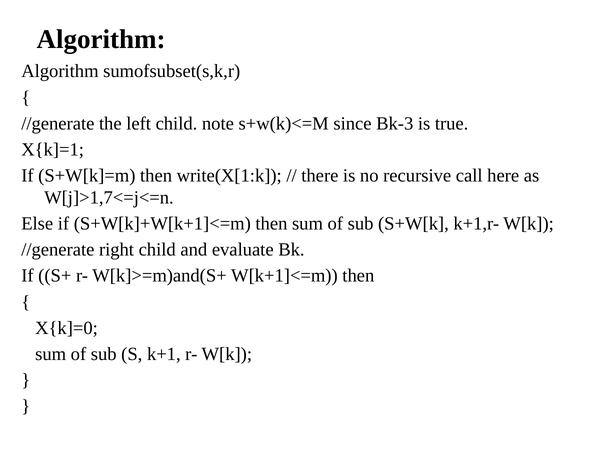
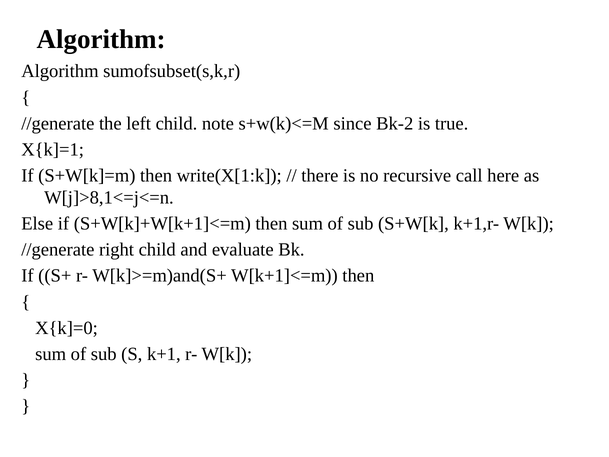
Bk-3: Bk-3 -> Bk-2 (395, 123)
W[j]>1,7<=j<=n: W[j]>1,7<=j<=n -> W[j]>8,1<=j<=n (109, 198)
